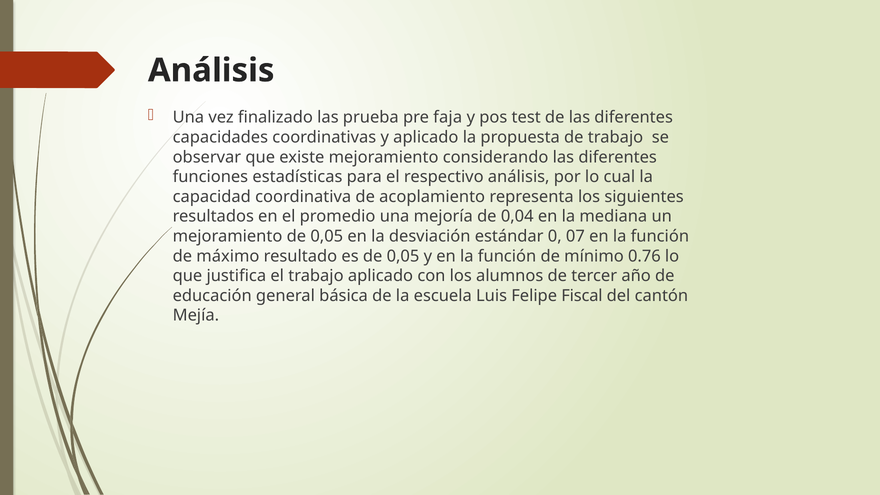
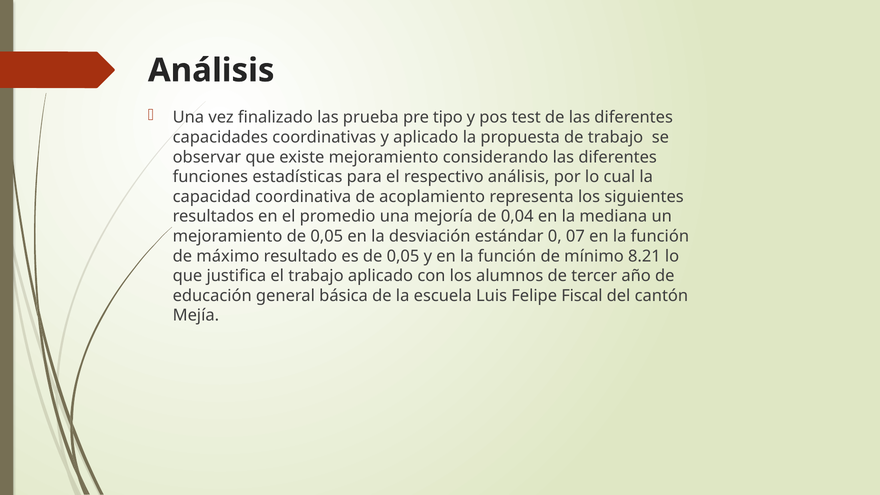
faja: faja -> tipo (448, 118)
0.76: 0.76 -> 8.21 (644, 256)
